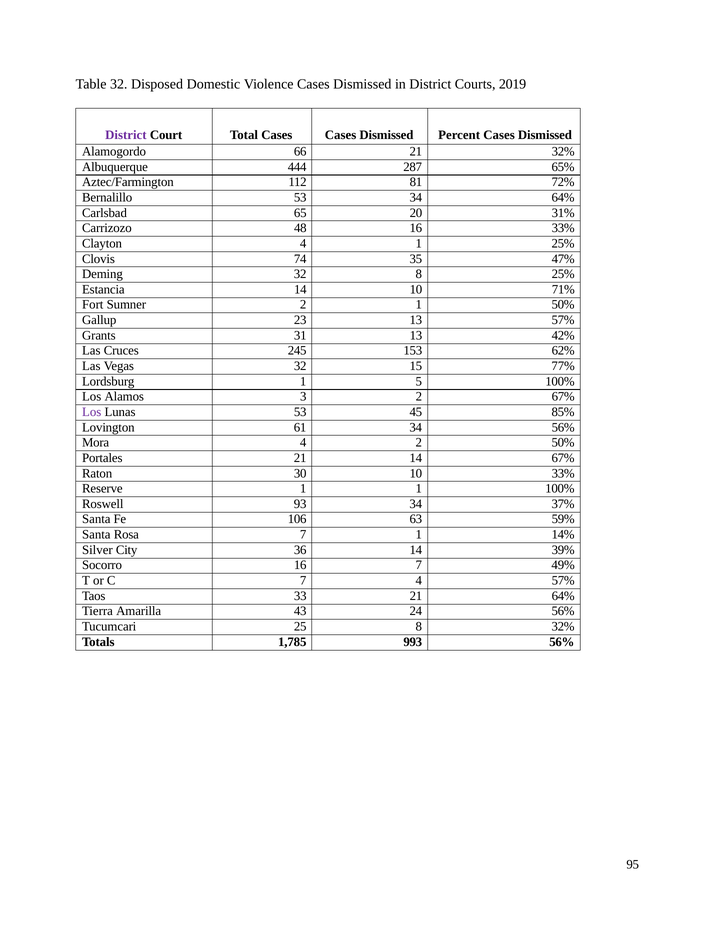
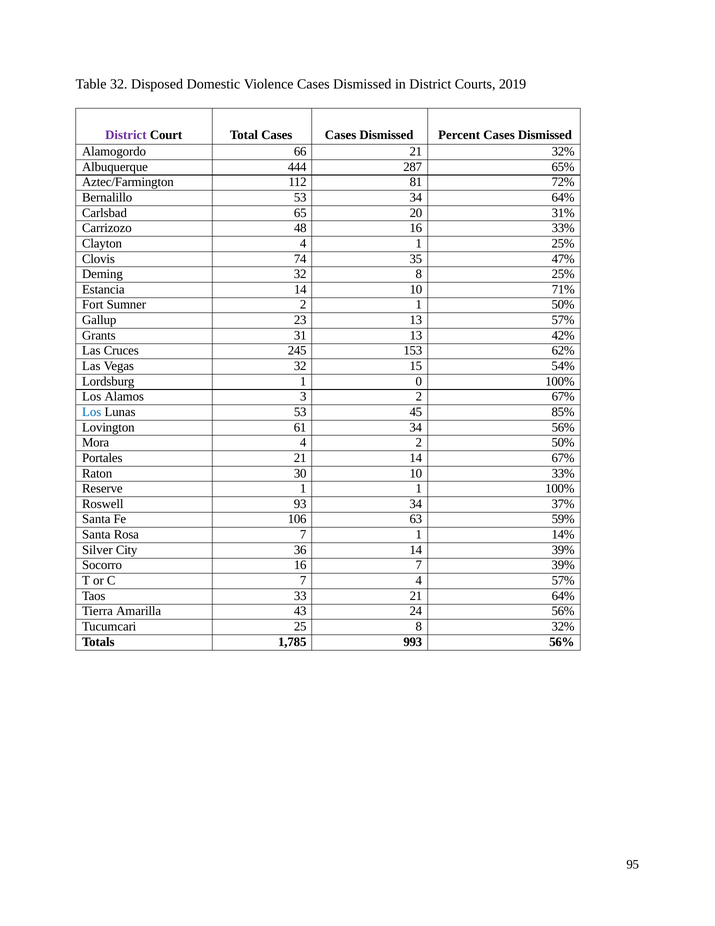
77%: 77% -> 54% (563, 366)
5: 5 -> 0 (419, 381)
Los colour: purple -> blue (92, 412)
7 49%: 49% -> 39% (563, 565)
